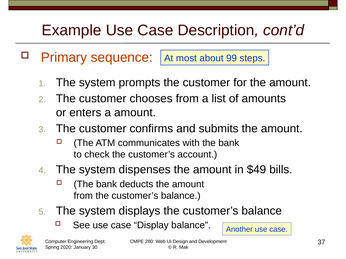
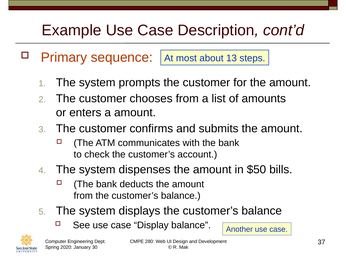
99: 99 -> 13 (232, 58)
$49: $49 -> $50 (256, 170)
